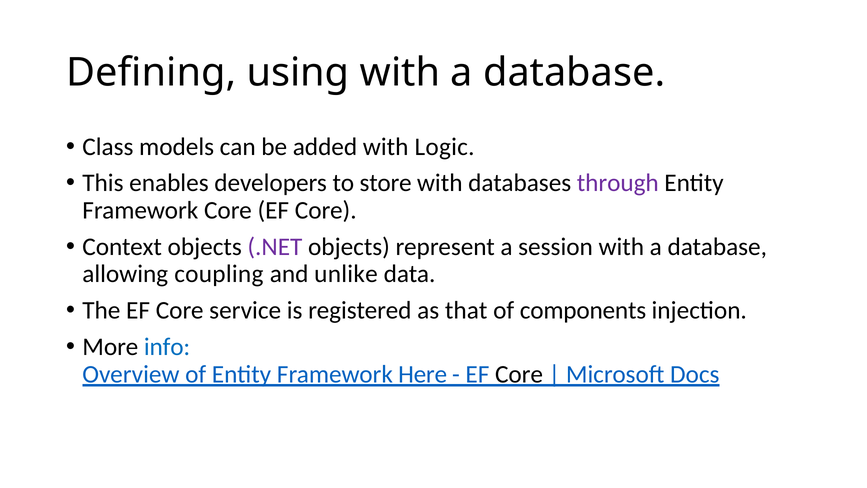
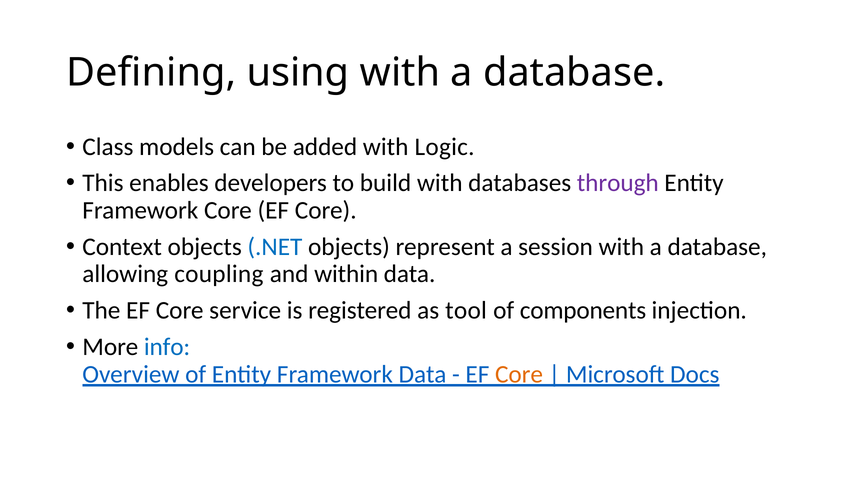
store: store -> build (385, 183)
.NET colour: purple -> blue (275, 247)
unlike: unlike -> within (346, 274)
that: that -> tool (466, 310)
Framework Here: Here -> Data (423, 374)
Core colour: black -> orange (519, 374)
